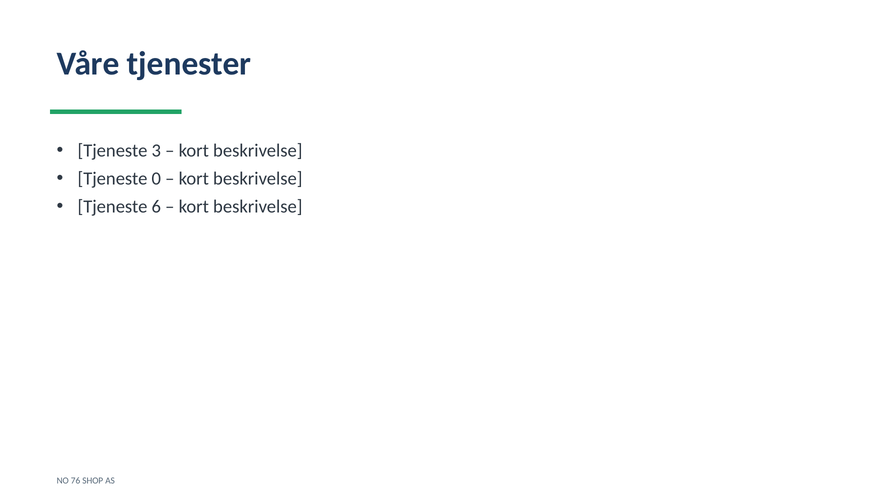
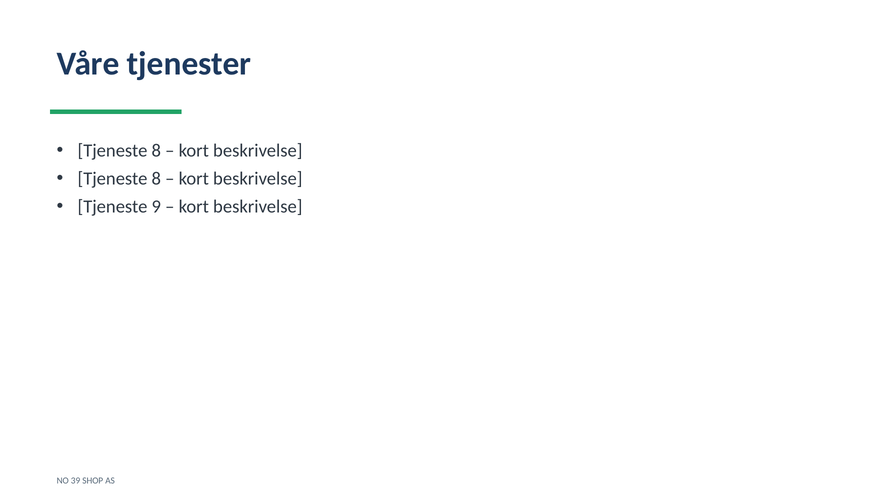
3: 3 -> 8 (156, 151)
0: 0 -> 8 (156, 179)
6: 6 -> 9 (156, 207)
76: 76 -> 39 (76, 481)
